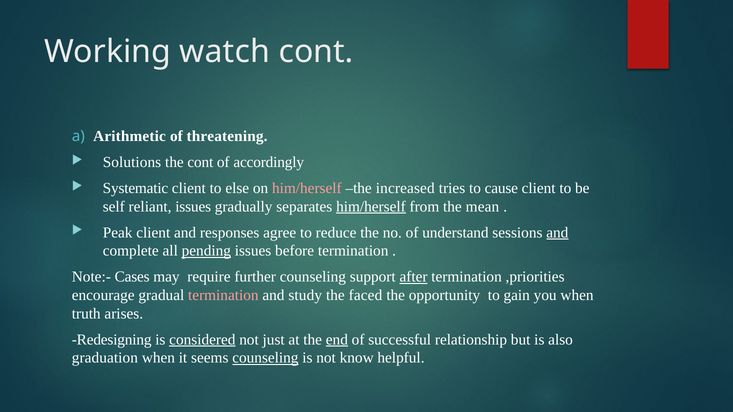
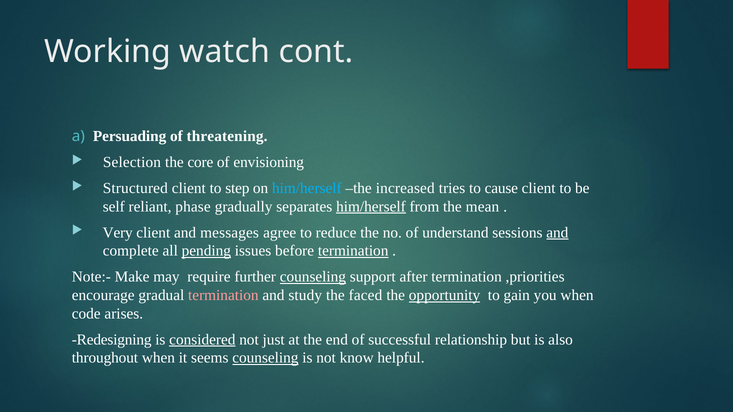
Arithmetic: Arithmetic -> Persuading (130, 136)
Solutions: Solutions -> Selection (132, 162)
the cont: cont -> core (200, 162)
accordingly: accordingly -> envisioning (269, 162)
Systematic: Systematic -> Structured (135, 188)
else: else -> step (237, 188)
him/herself colour: pink -> light blue (307, 188)
reliant issues: issues -> phase (193, 207)
Peak: Peak -> Very (118, 233)
responses: responses -> messages (230, 233)
termination underline: none -> present (353, 251)
Cases: Cases -> Make (132, 277)
counseling underline: none -> present (313, 277)
after underline: present -> none (414, 277)
opportunity underline: none -> present (445, 295)
truth: truth -> code (86, 314)
end underline: present -> none (337, 340)
graduation: graduation -> throughout (105, 358)
